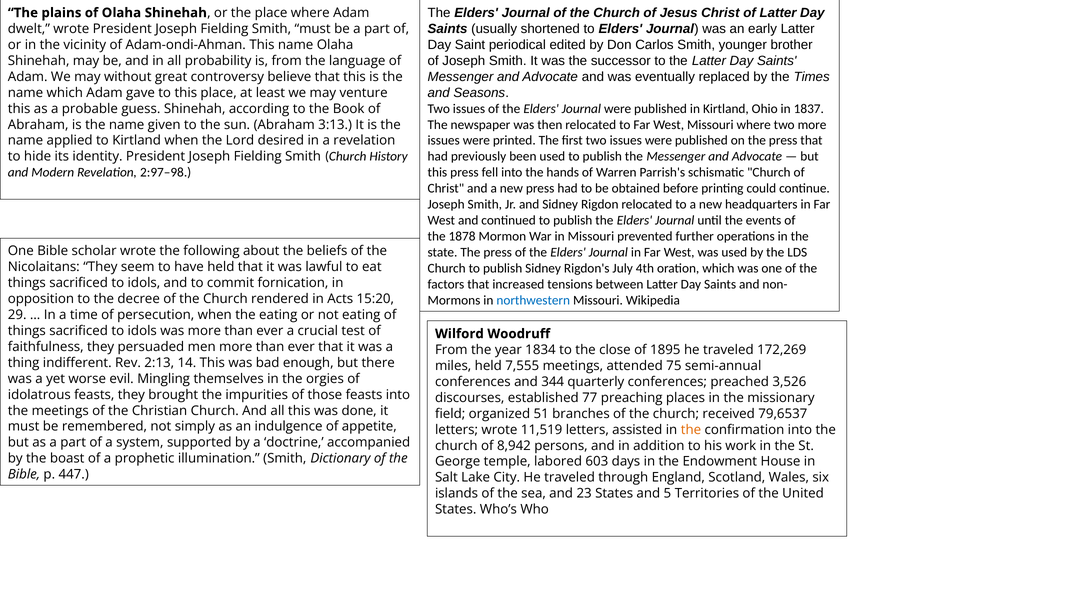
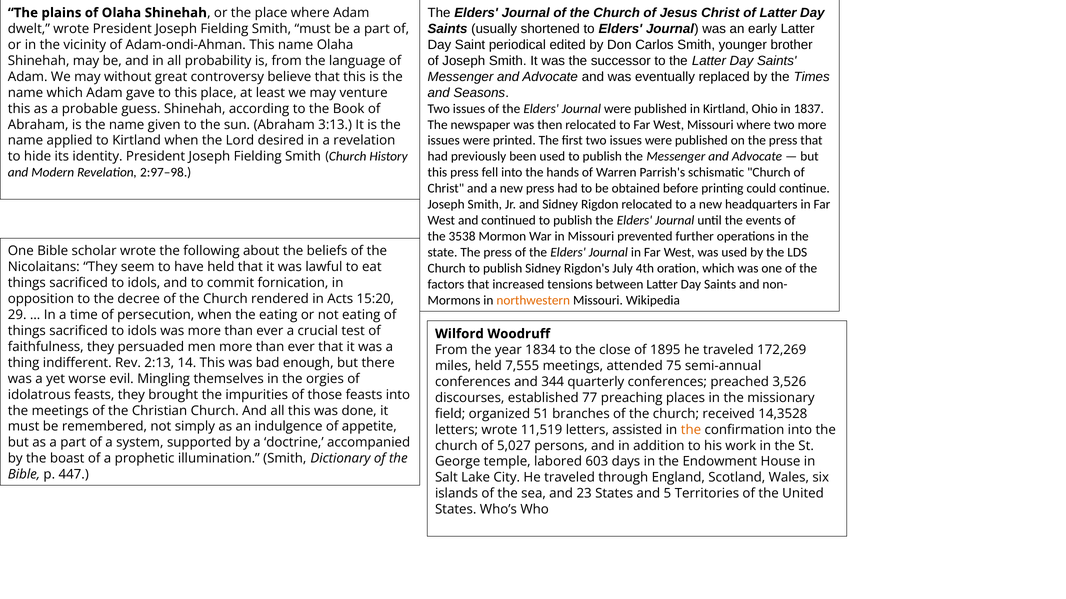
1878: 1878 -> 3538 (462, 237)
northwestern colour: blue -> orange (533, 301)
79,6537: 79,6537 -> 14,3528 (783, 414)
8,942: 8,942 -> 5,027 (514, 446)
